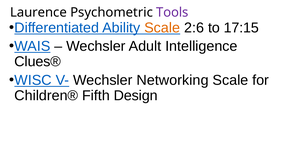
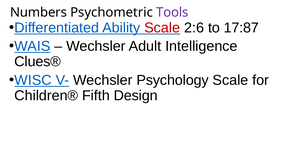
Laurence: Laurence -> Numbers (39, 12)
Scale colour: orange -> red (162, 28)
17:15: 17:15 -> 17:87 (241, 28)
Networking: Networking -> Psychology (173, 80)
